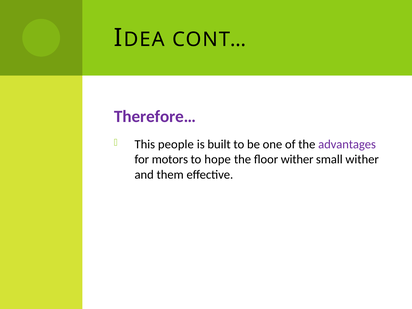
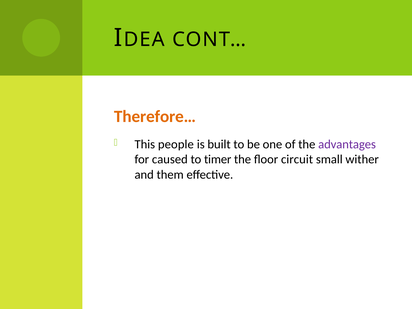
Therefore… colour: purple -> orange (155, 117)
motors: motors -> caused (170, 159)
hope: hope -> timer (218, 159)
floor wither: wither -> circuit (297, 159)
